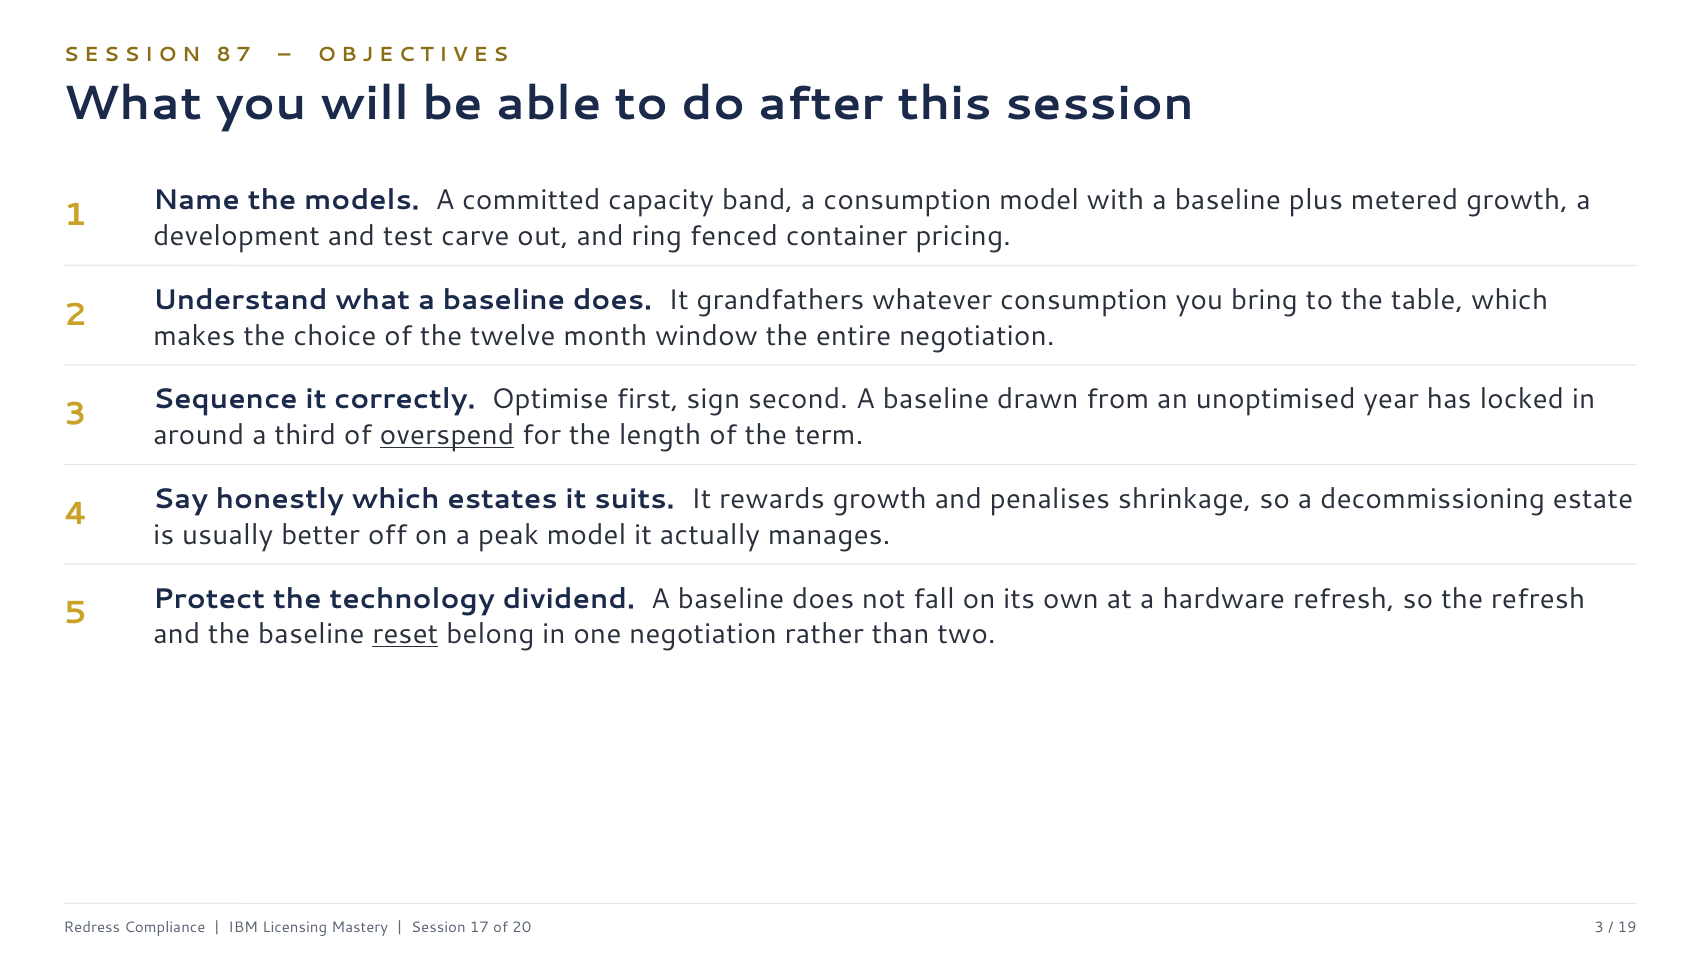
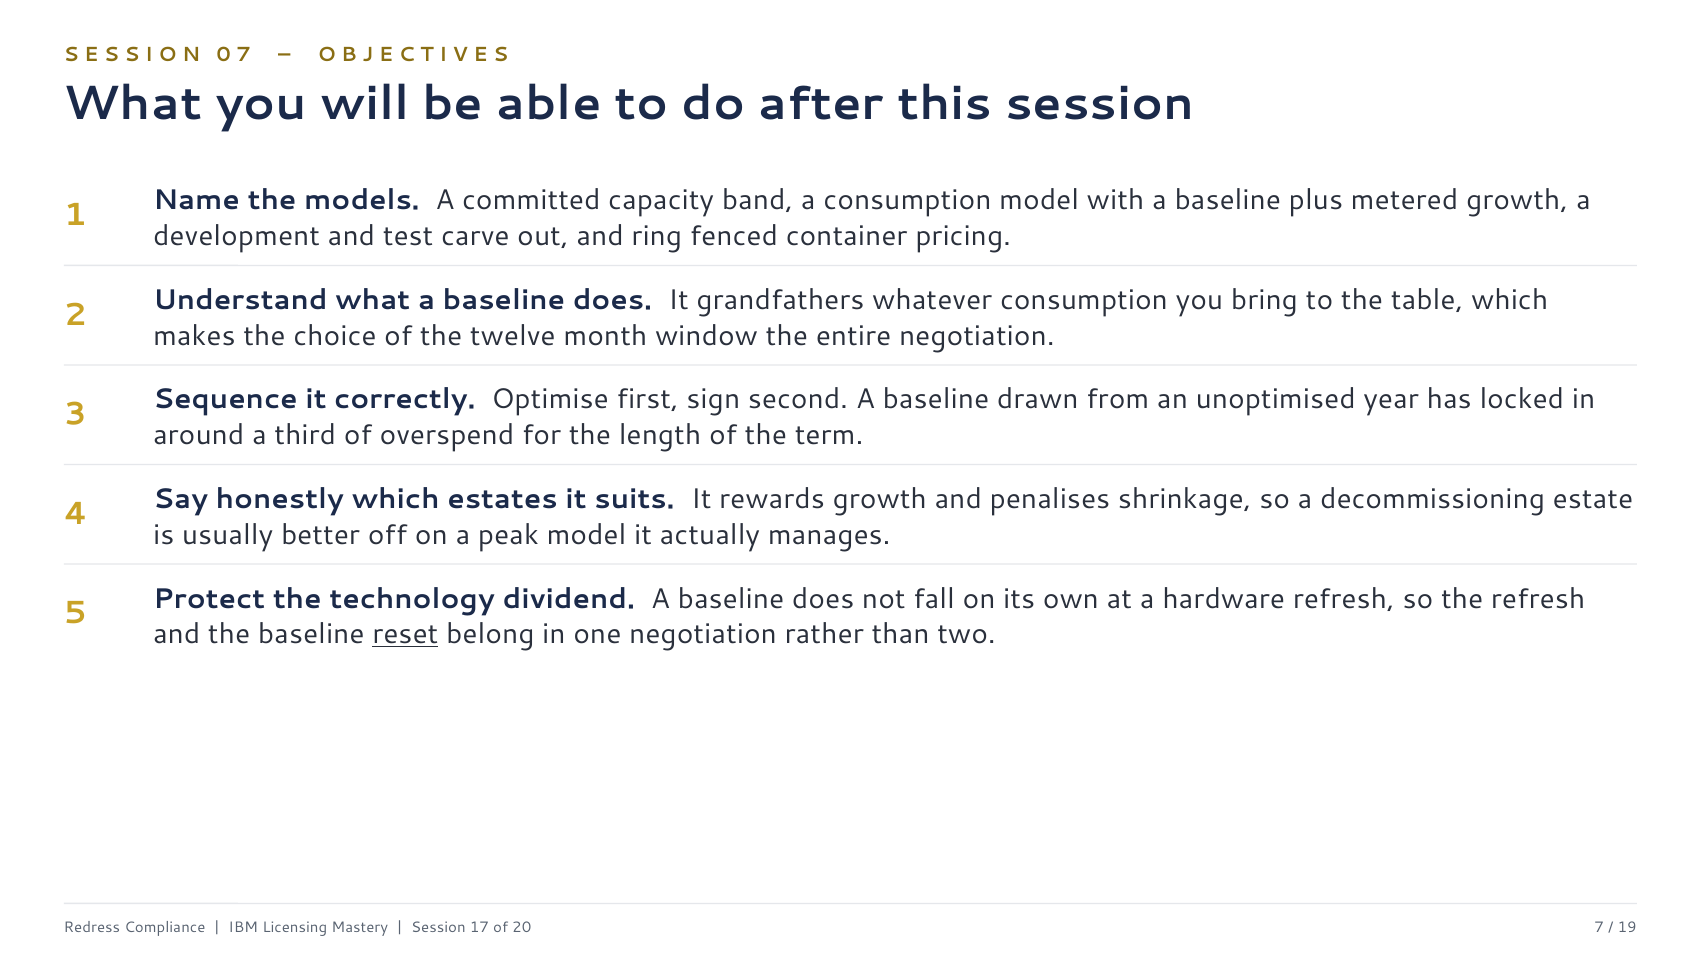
8: 8 -> 0 (224, 55)
overspend underline: present -> none (447, 435)
20 3: 3 -> 7 (1599, 927)
